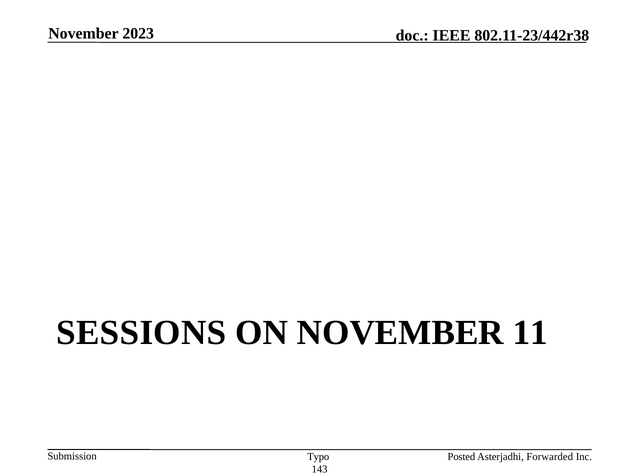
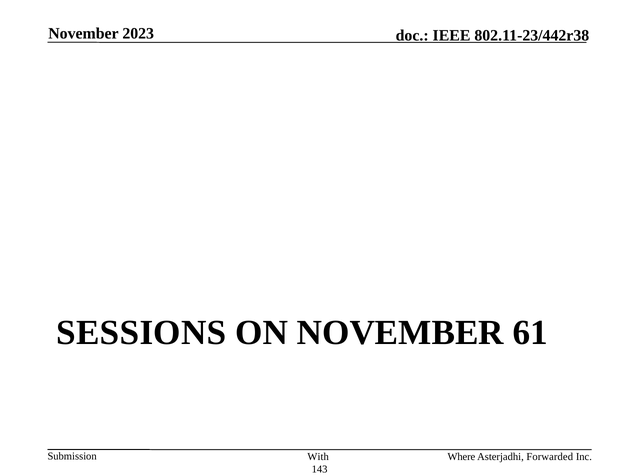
11: 11 -> 61 (530, 332)
Typo: Typo -> With (318, 456)
Posted: Posted -> Where (461, 456)
